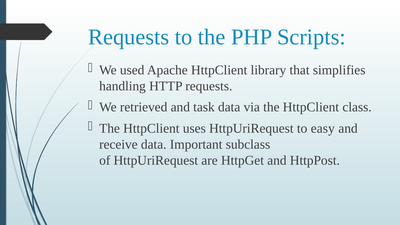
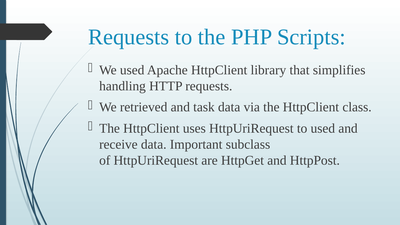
to easy: easy -> used (323, 128)
